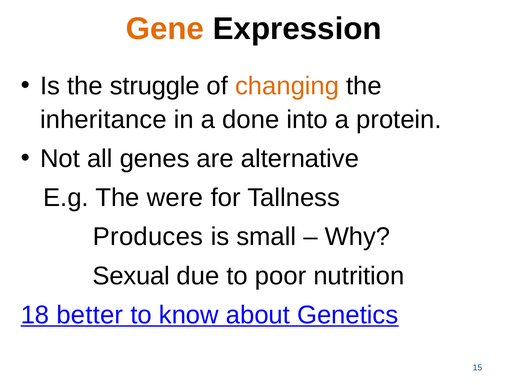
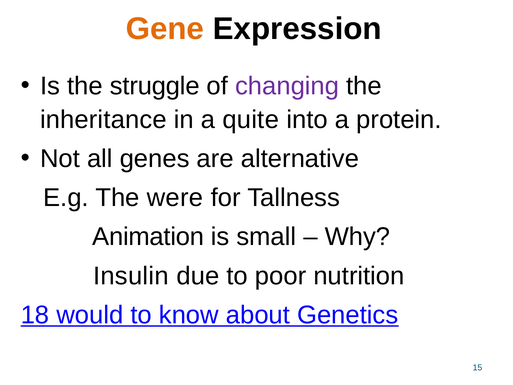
changing colour: orange -> purple (287, 86)
done: done -> quite (251, 120)
Produces: Produces -> Animation (148, 237)
Sexual: Sexual -> Insulin (131, 276)
better: better -> would (90, 315)
